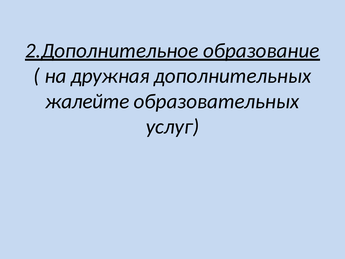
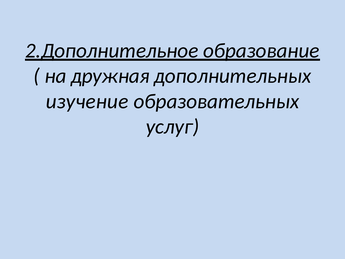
жалейте: жалейте -> изучение (87, 101)
